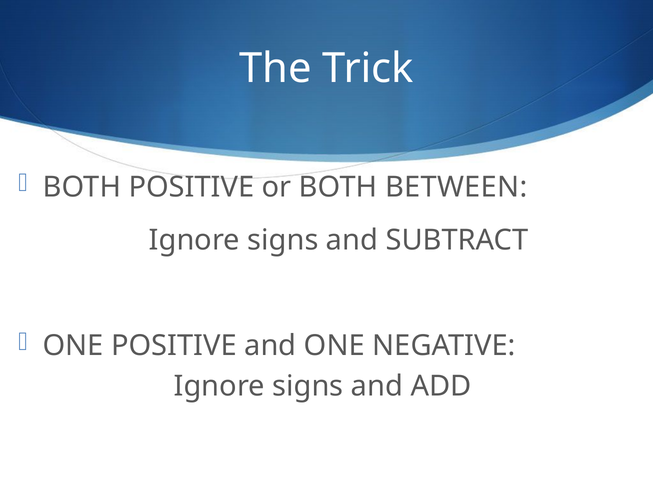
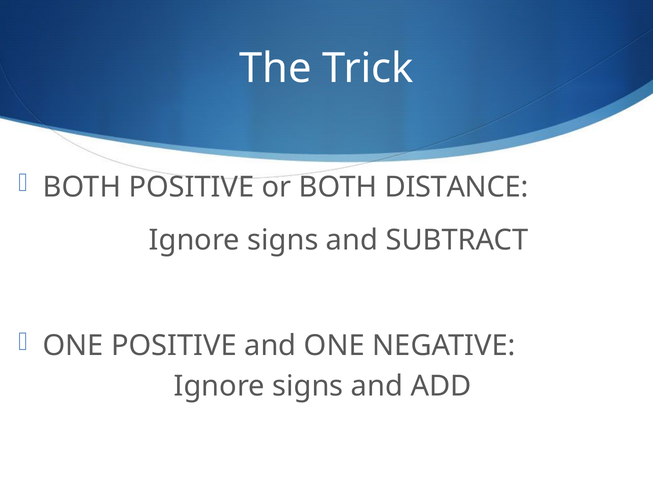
BETWEEN: BETWEEN -> DISTANCE (457, 187)
